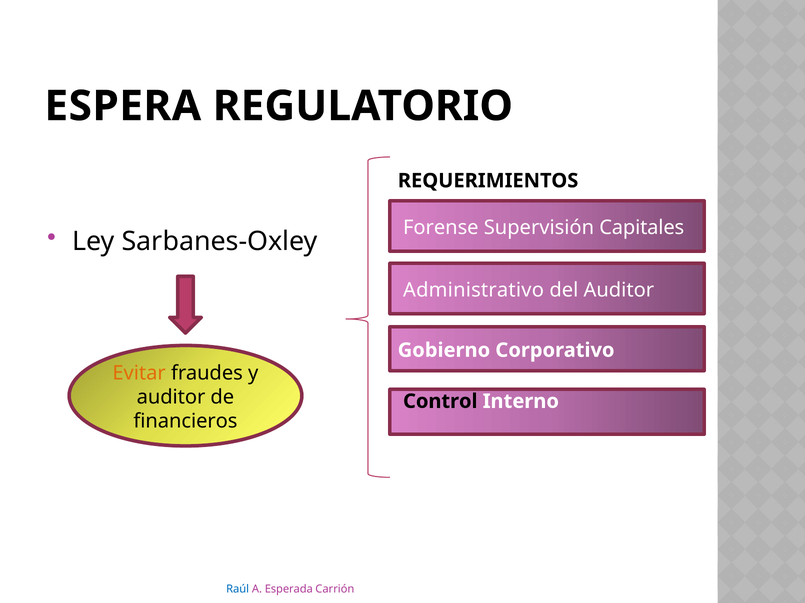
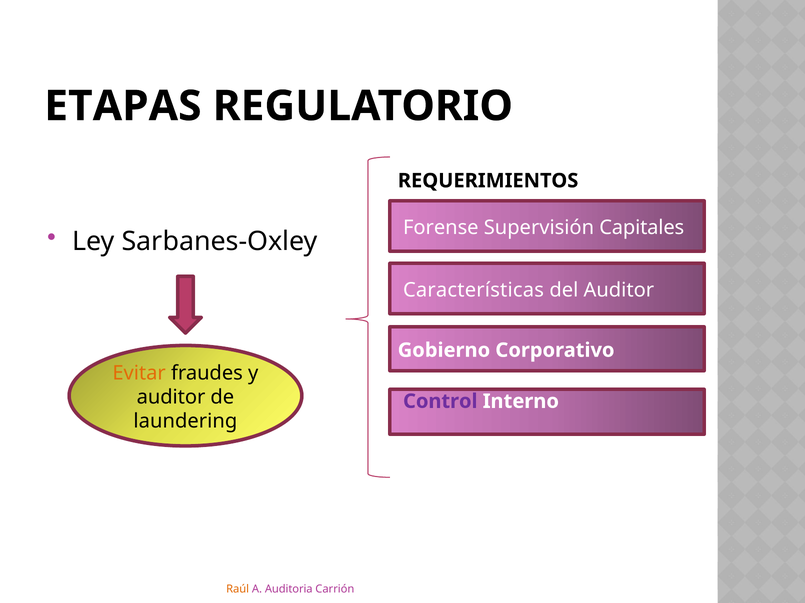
ESPERA: ESPERA -> ETAPAS (123, 106)
Administrativo: Administrativo -> Características (474, 290)
Control colour: black -> purple (440, 402)
financieros: financieros -> laundering (185, 422)
Raúl colour: blue -> orange (238, 590)
Esperada: Esperada -> Auditoria (289, 590)
